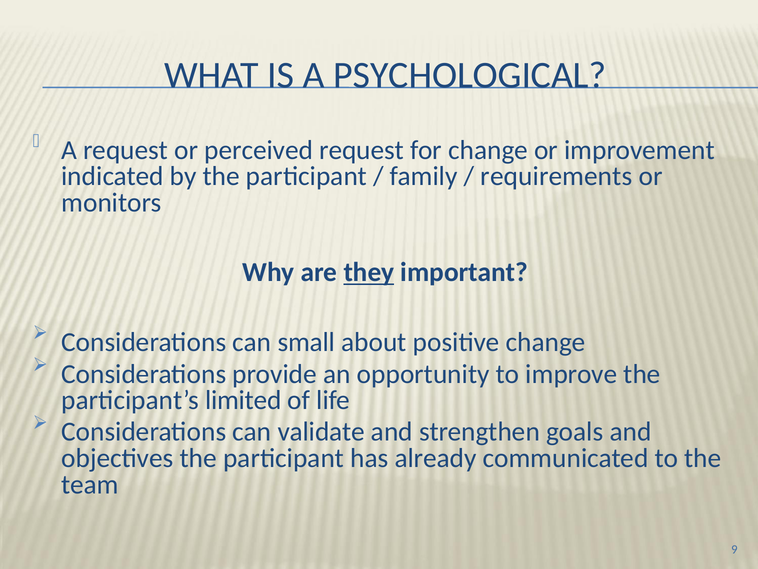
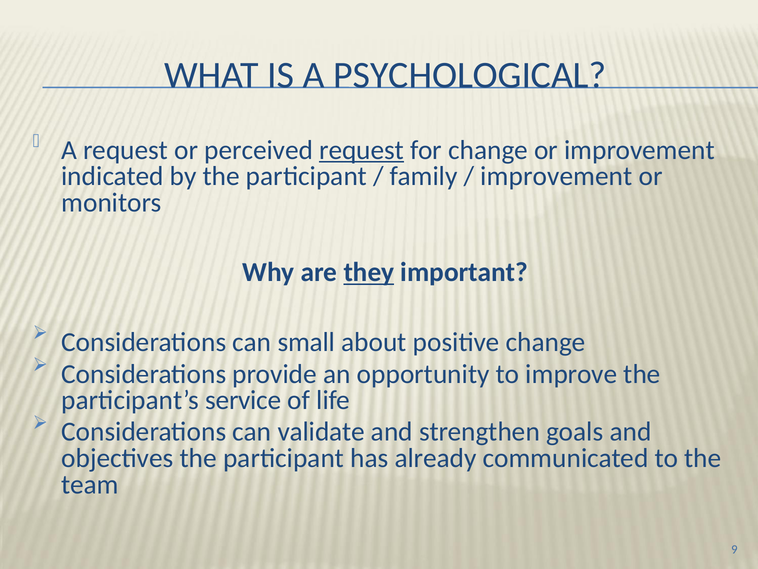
request underline: none -> present (362, 150)
requirements: requirements -> improvement (556, 176)
limited: limited -> service (243, 400)
